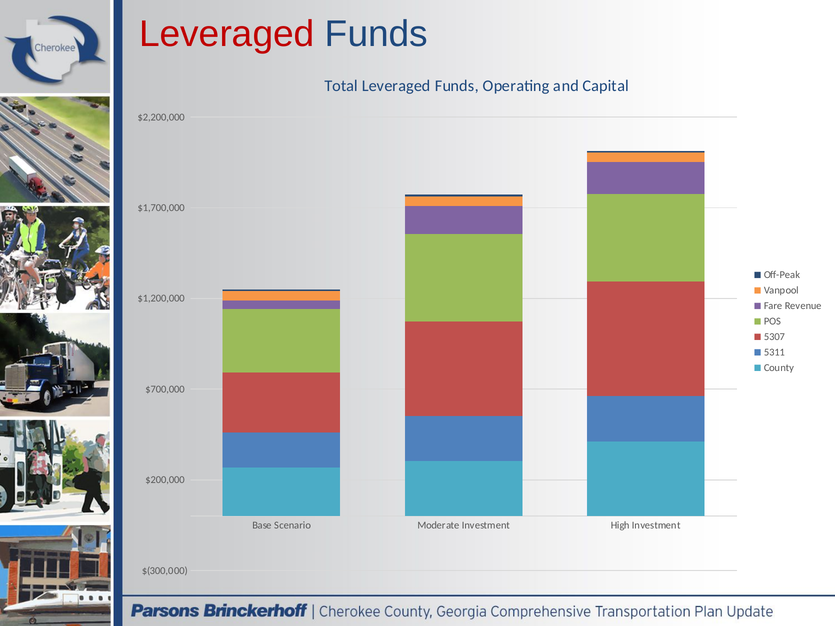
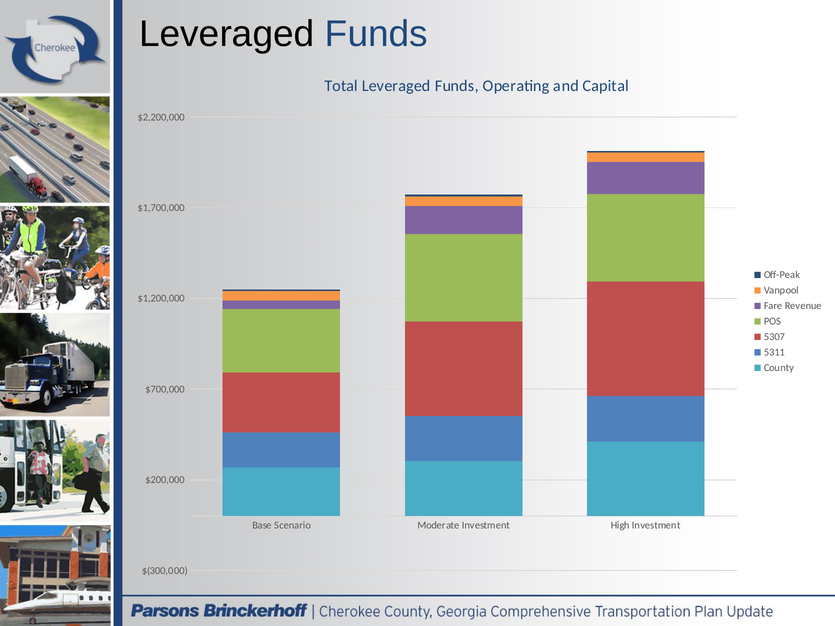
Leveraged colour: red -> black (227, 34)
